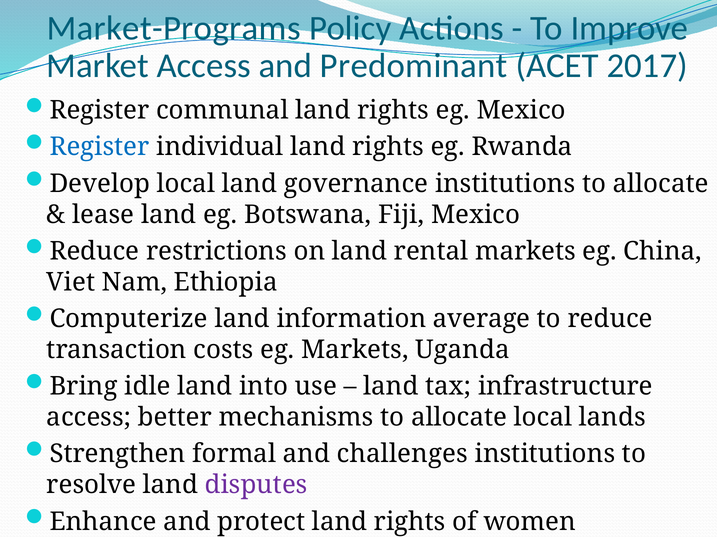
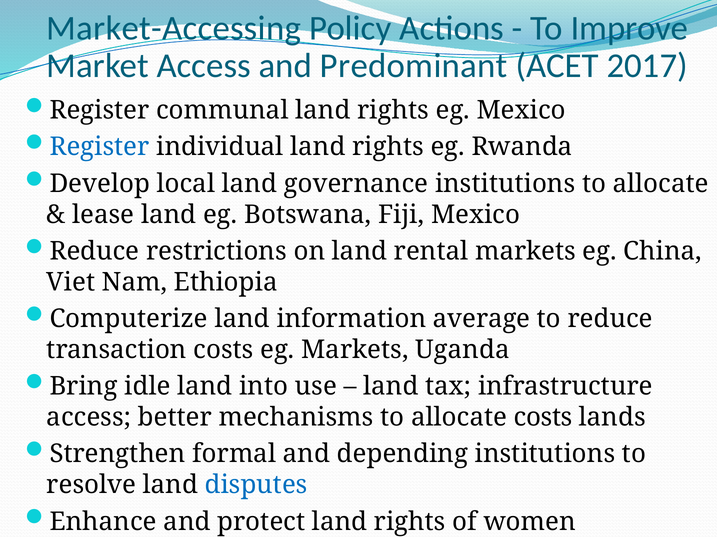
Market-Programs: Market-Programs -> Market-Accessing (174, 28)
allocate local: local -> costs (543, 418)
challenges: challenges -> depending (402, 455)
disputes colour: purple -> blue (256, 486)
